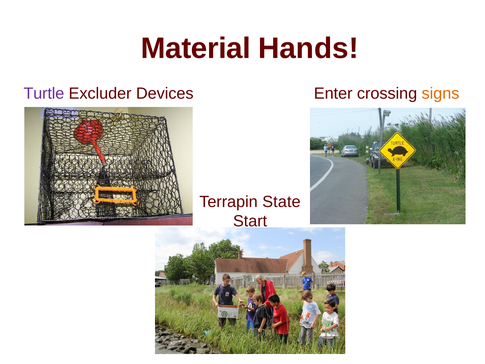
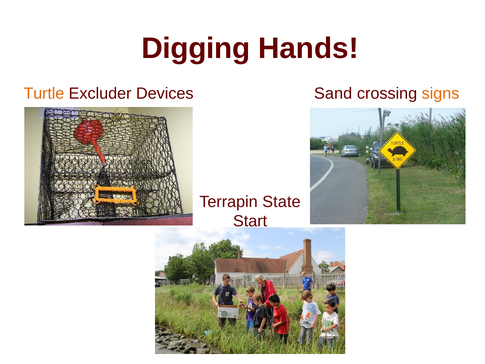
Material: Material -> Digging (196, 48)
Turtle colour: purple -> orange (44, 93)
Enter: Enter -> Sand (333, 93)
